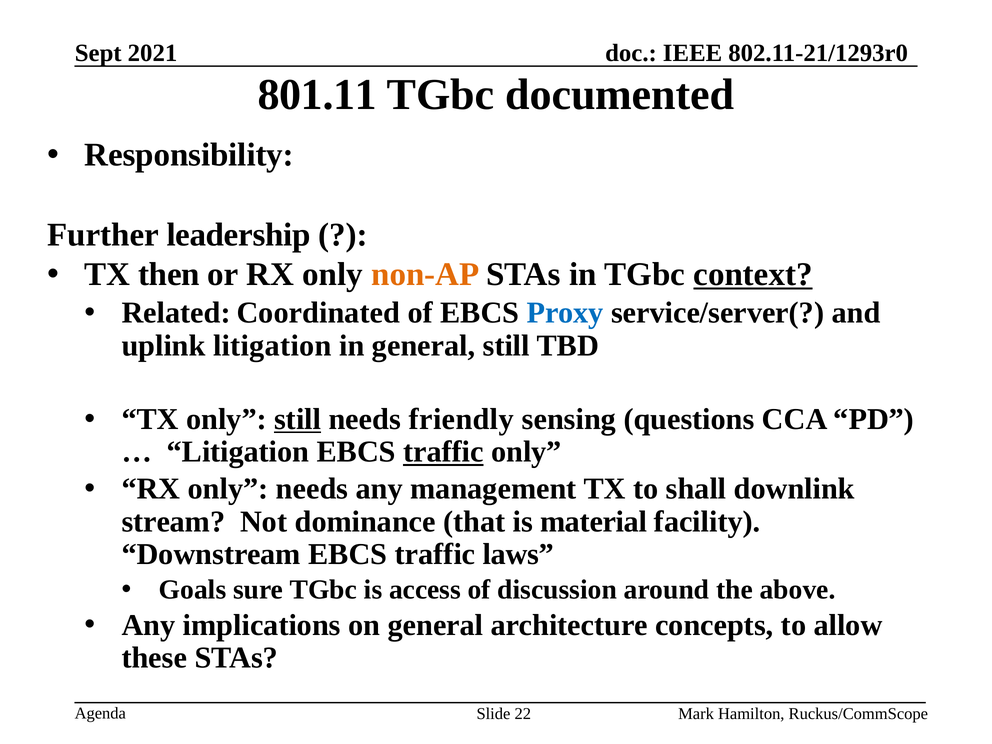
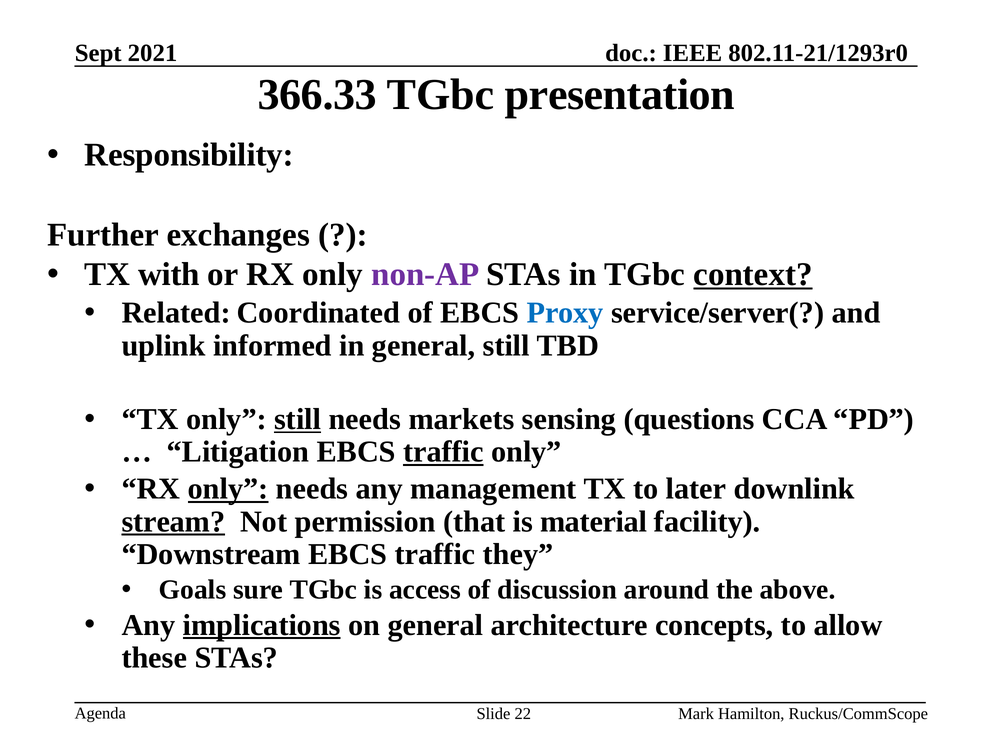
801.11: 801.11 -> 366.33 (317, 95)
documented: documented -> presentation (620, 95)
leadership: leadership -> exchanges (238, 235)
then: then -> with (169, 274)
non-AP colour: orange -> purple (425, 274)
uplink litigation: litigation -> informed (272, 346)
friendly: friendly -> markets (462, 419)
only underline: none -> present (228, 489)
shall: shall -> later (696, 489)
stream underline: none -> present (173, 522)
dominance: dominance -> permission (365, 522)
laws: laws -> they (518, 554)
implications underline: none -> present (262, 625)
